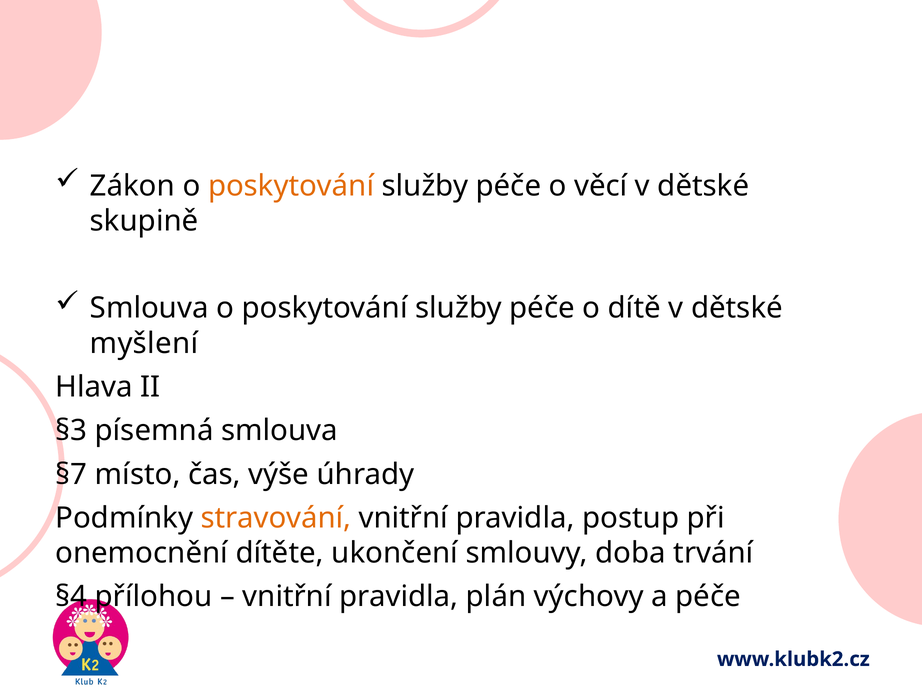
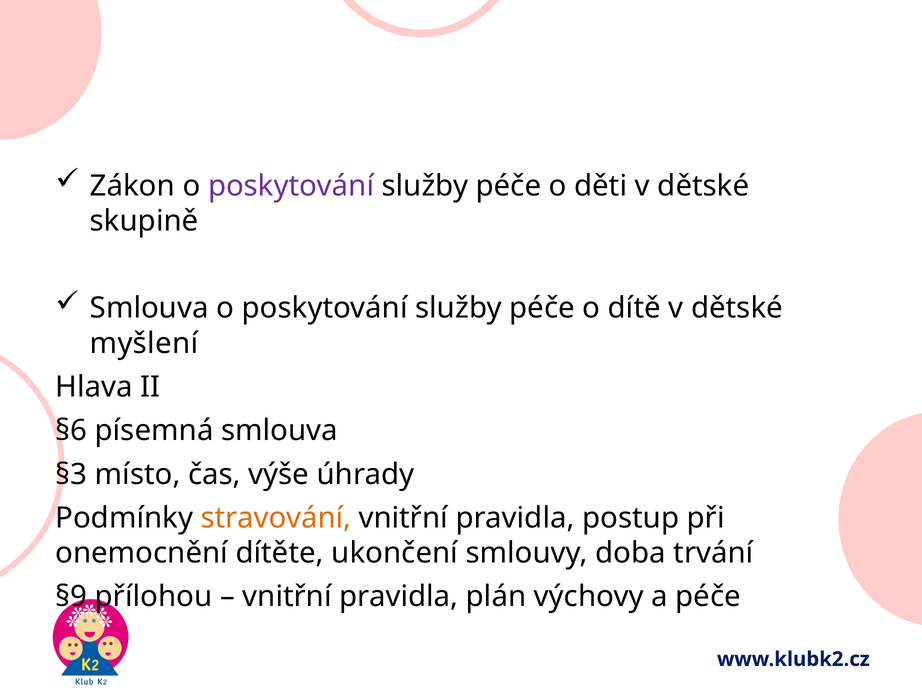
poskytování colour: orange -> purple (291, 186)
věcí: věcí -> děti (601, 186)
§3: §3 -> §6 (71, 430)
§7: §7 -> §3 (71, 474)
§4: §4 -> §9 (71, 596)
